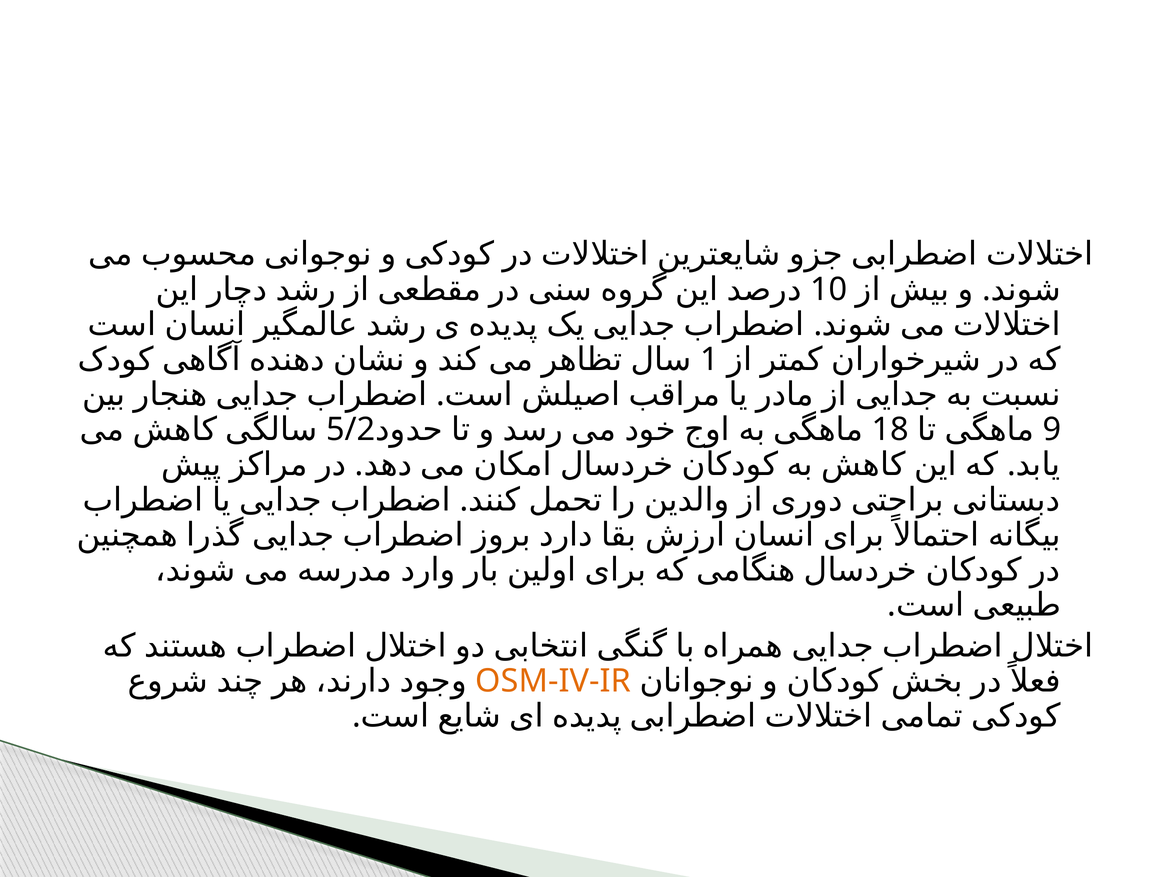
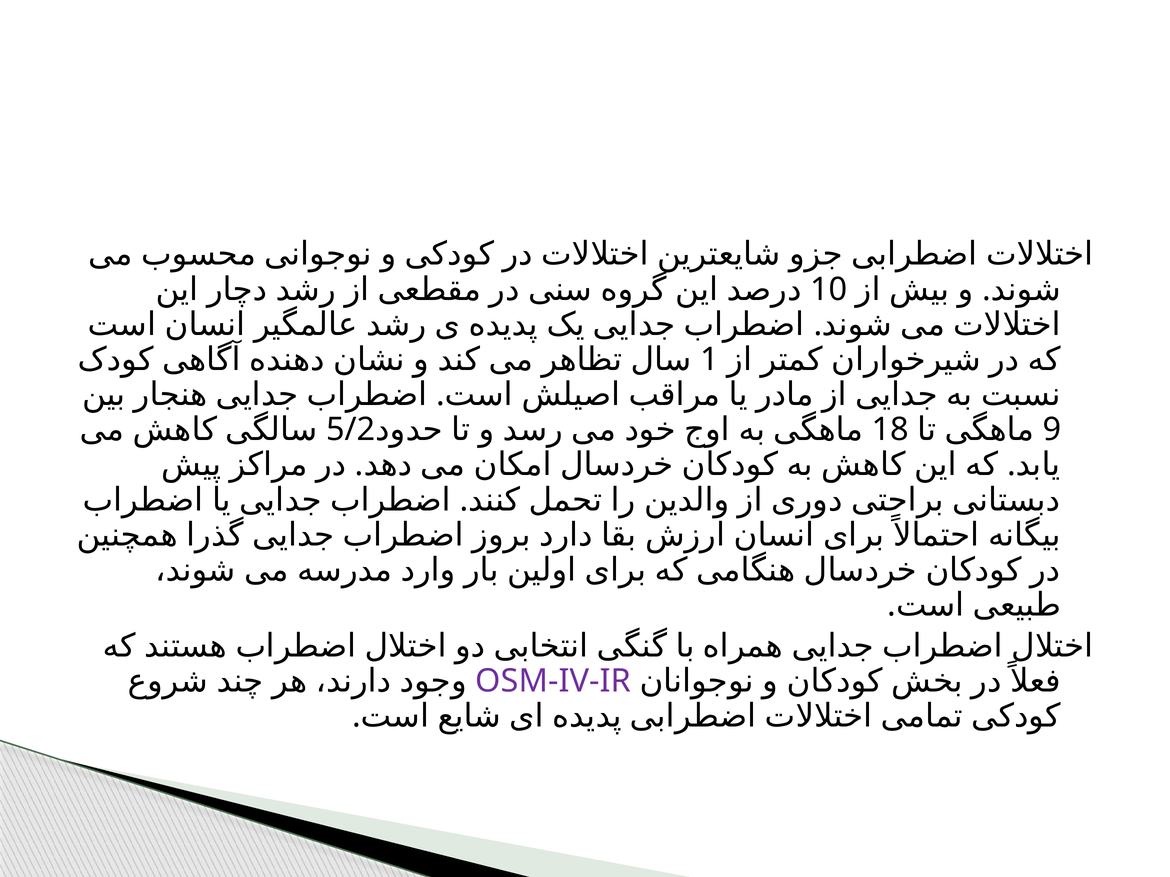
OSM-IV-IR colour: orange -> purple (553, 681)
